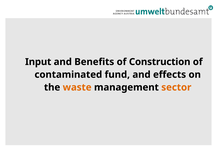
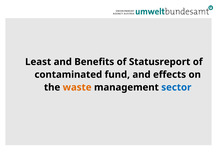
Input: Input -> Least (38, 62)
Construction: Construction -> Statusreport (160, 62)
sector colour: orange -> blue (176, 87)
